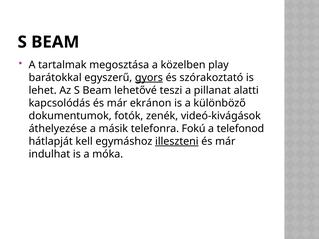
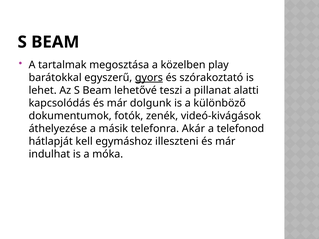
ekránon: ekránon -> dolgunk (151, 103)
Fokú: Fokú -> Akár (193, 129)
illeszteni underline: present -> none (177, 141)
